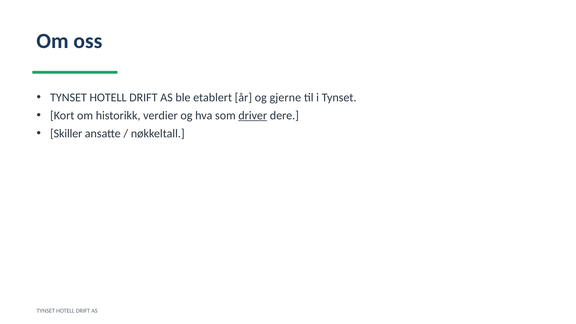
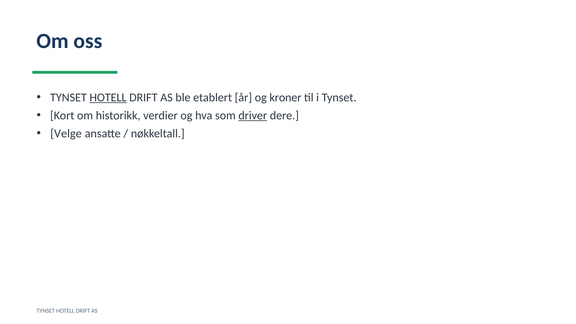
HOTELL underline: none -> present (108, 98)
gjerne: gjerne -> kroner (285, 98)
Skiller: Skiller -> Velge (66, 134)
